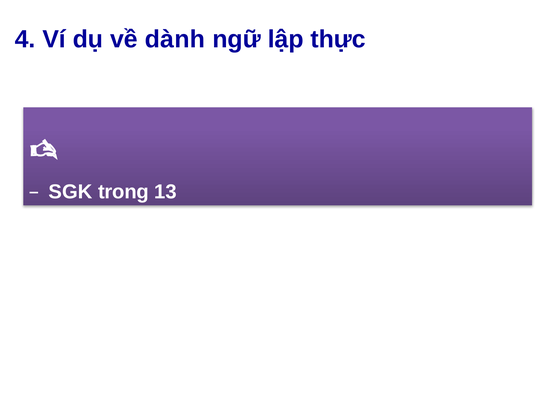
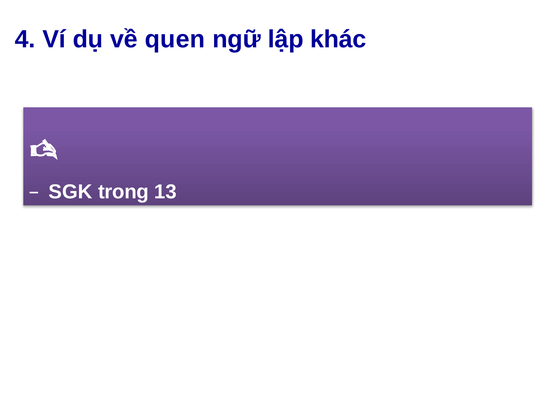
dành: dành -> quen (175, 39)
thực: thực -> khác (338, 39)
